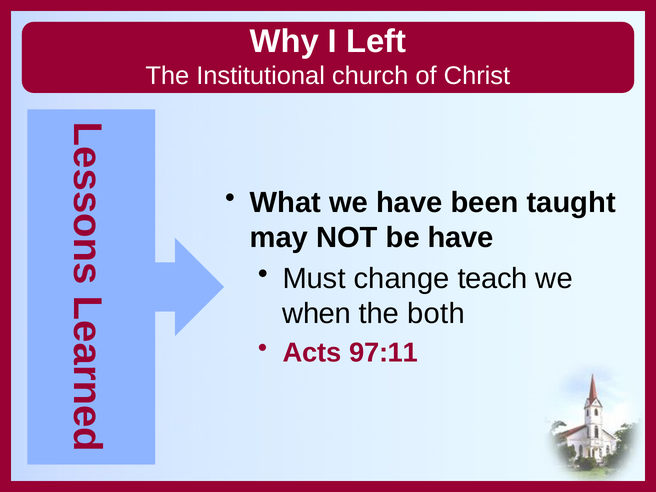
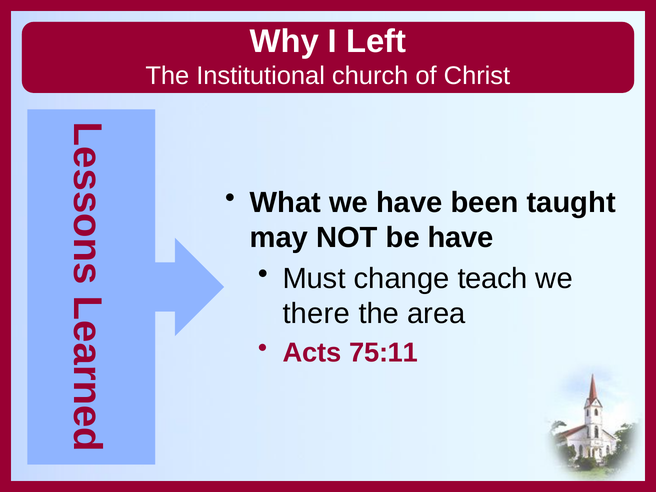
when: when -> there (316, 314)
both: both -> area (436, 314)
97:11: 97:11 -> 75:11 (384, 353)
